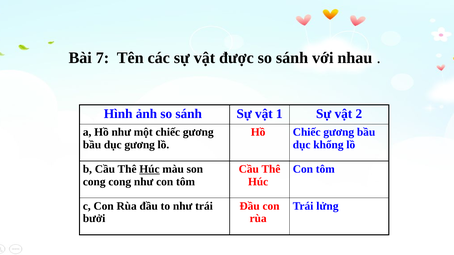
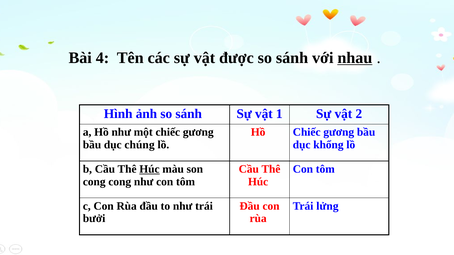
7: 7 -> 4 (102, 58)
nhau underline: none -> present (355, 58)
dục gương: gương -> chúng (140, 145)
